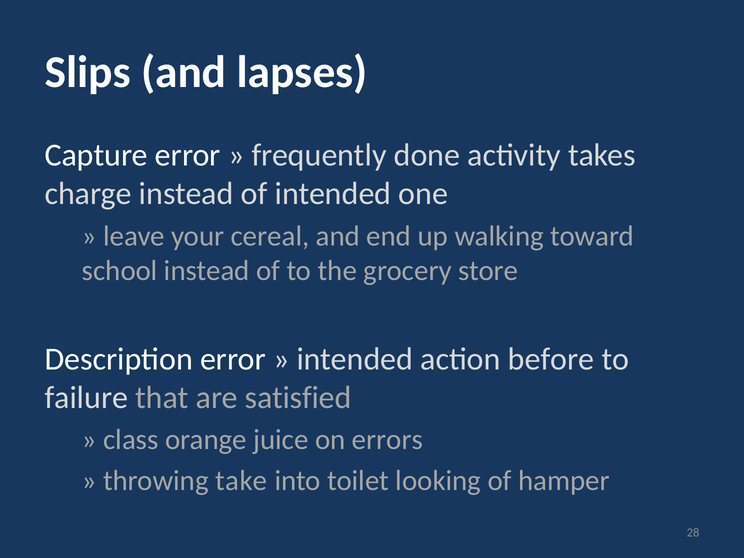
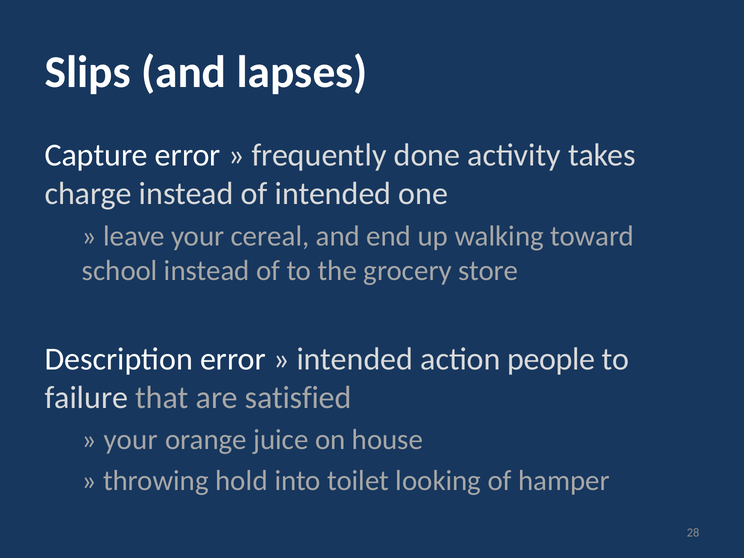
before: before -> people (551, 359)
class: class -> your (131, 440)
errors: errors -> house (387, 440)
take: take -> hold (241, 480)
